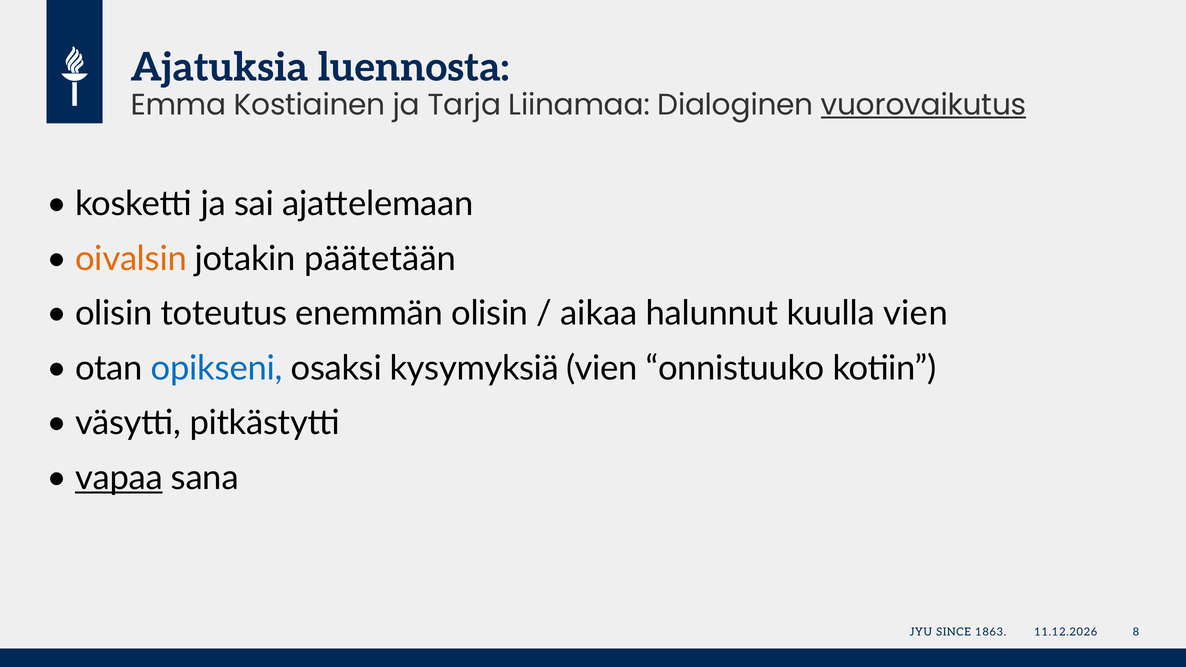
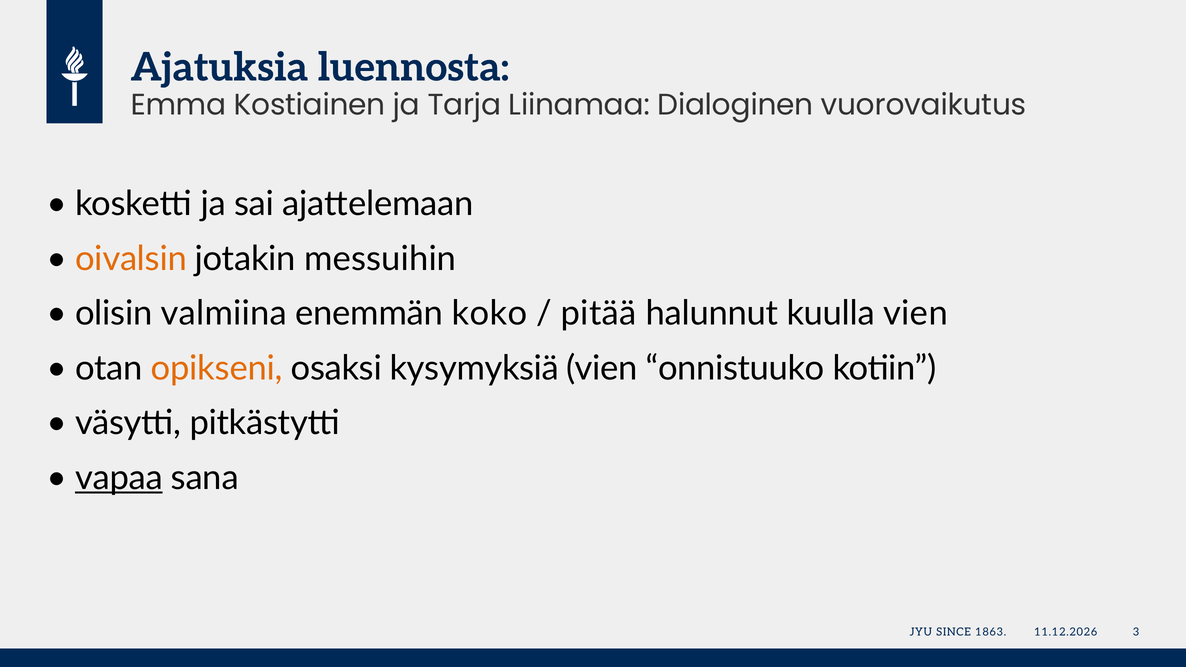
vuorovaikutus underline: present -> none (924, 105)
päätetään: päätetään -> messuihin (380, 259)
toteutus: toteutus -> valmiina (224, 314)
enemmän olisin: olisin -> koko (489, 314)
aikaa: aikaa -> pitää (599, 314)
opikseni colour: blue -> orange (217, 368)
8: 8 -> 3 (1136, 632)
